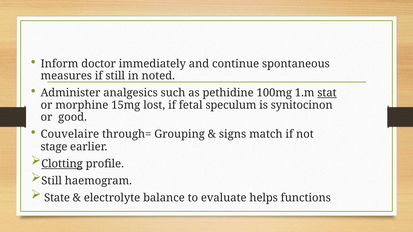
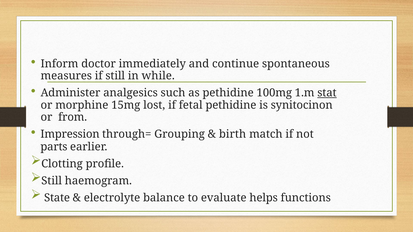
noted: noted -> while (158, 76)
fetal speculum: speculum -> pethidine (231, 105)
good: good -> from (73, 117)
Couvelaire: Couvelaire -> Impression (70, 134)
signs: signs -> birth (233, 134)
stage: stage -> parts (54, 147)
Clotting underline: present -> none (62, 164)
